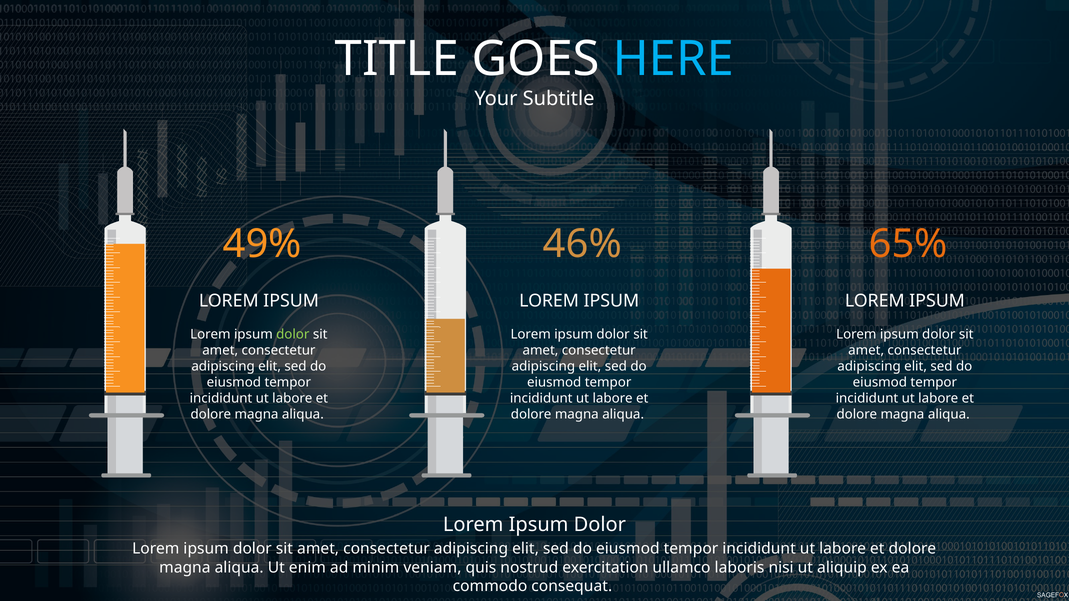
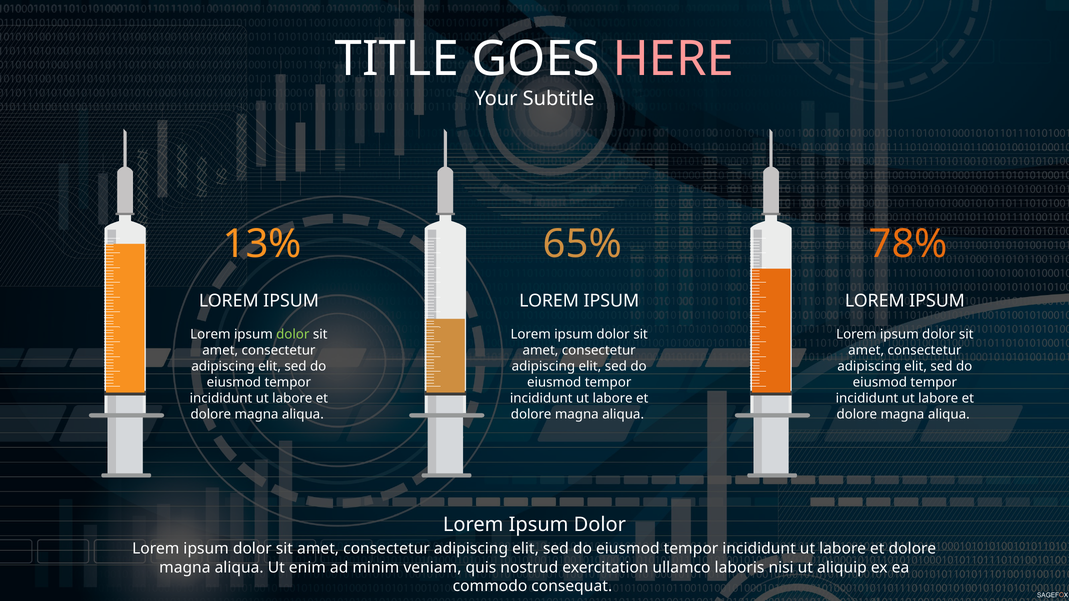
HERE colour: light blue -> pink (673, 59)
49%: 49% -> 13% (262, 244)
46%: 46% -> 65% (583, 244)
65%: 65% -> 78% (908, 244)
